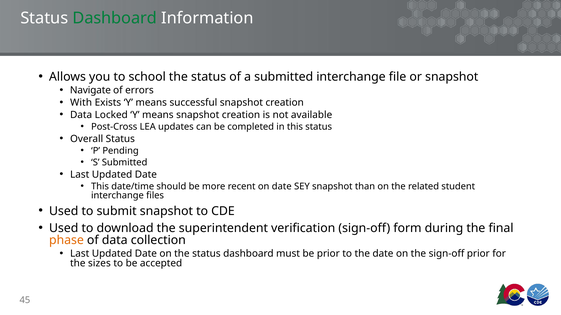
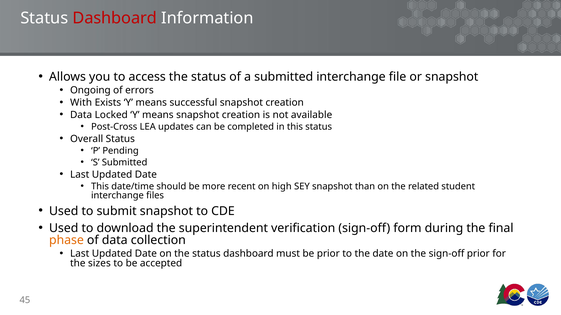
Dashboard colour: green -> red (115, 18)
school: school -> access (147, 77)
Navigate: Navigate -> Ongoing (90, 91)
on date: date -> high (282, 187)
